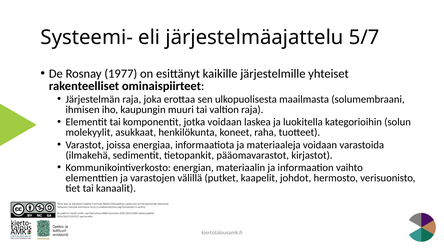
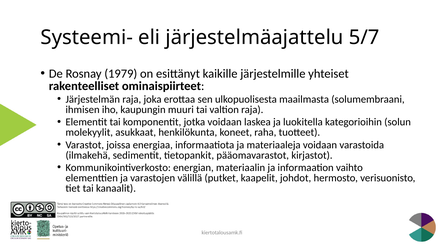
1977: 1977 -> 1979 (121, 74)
